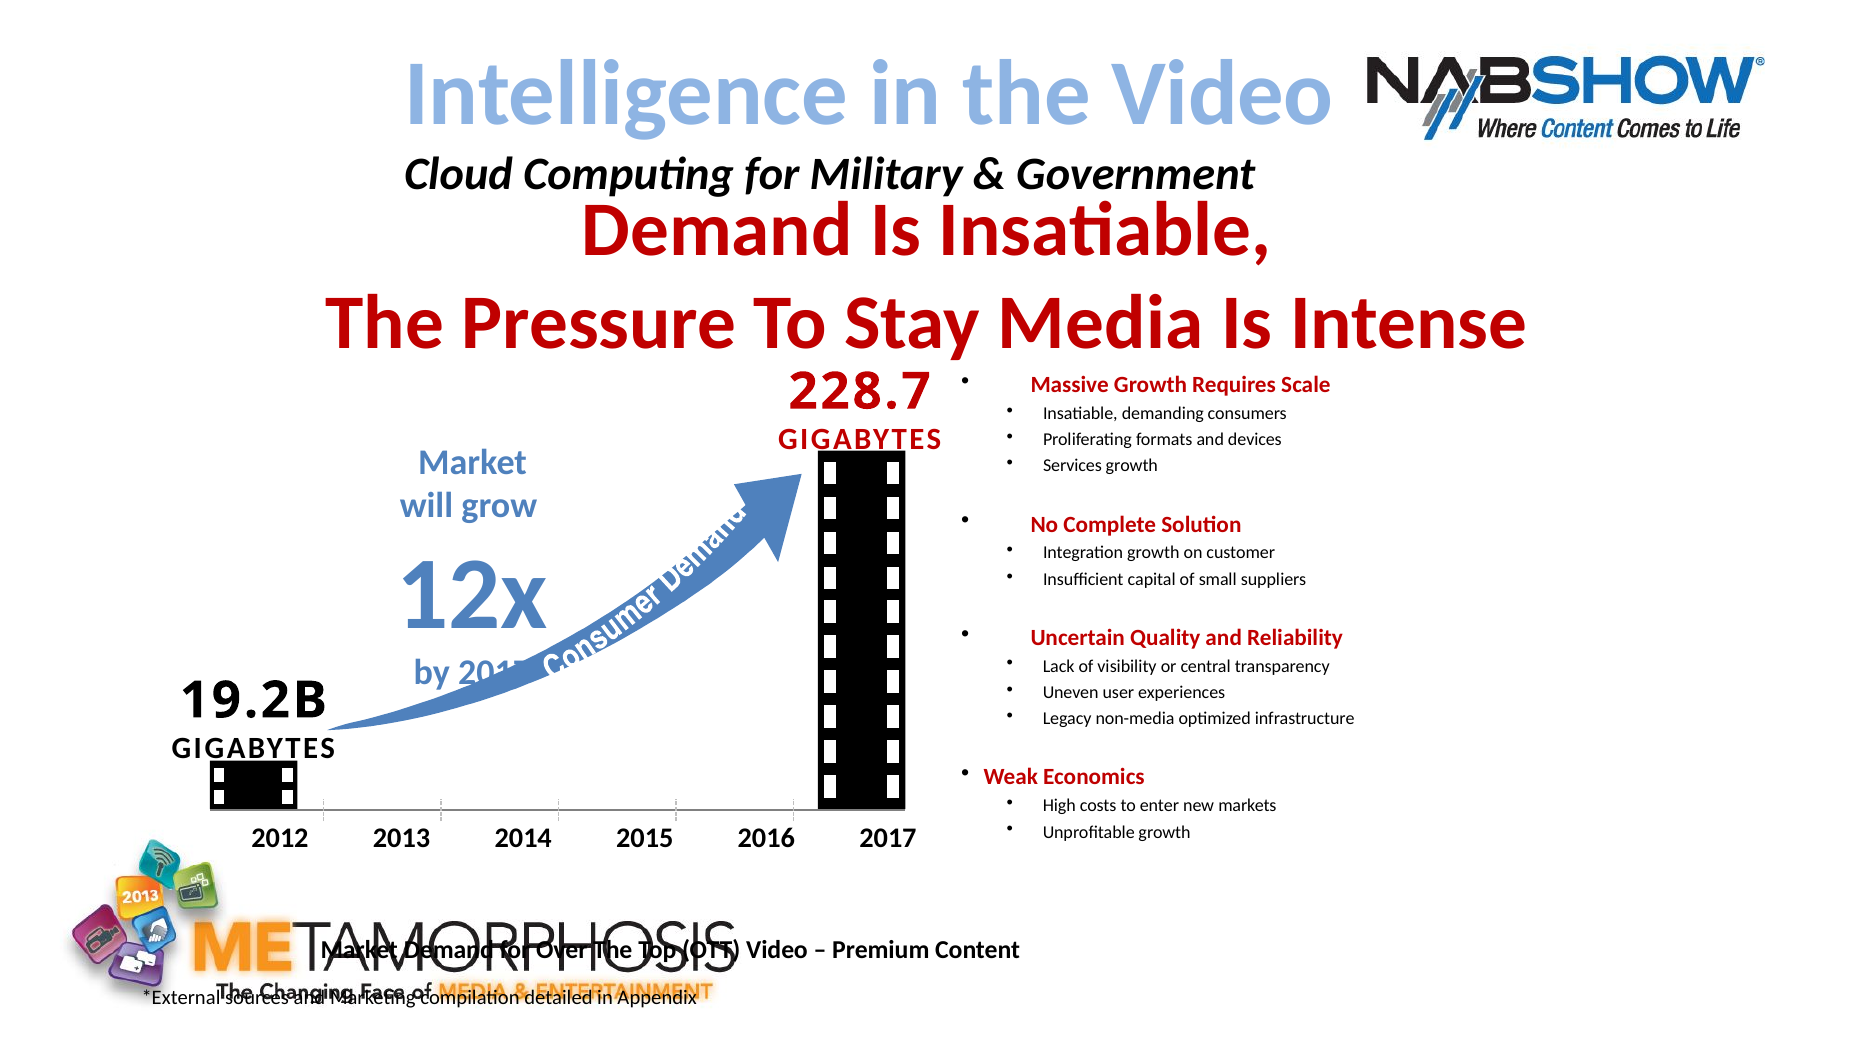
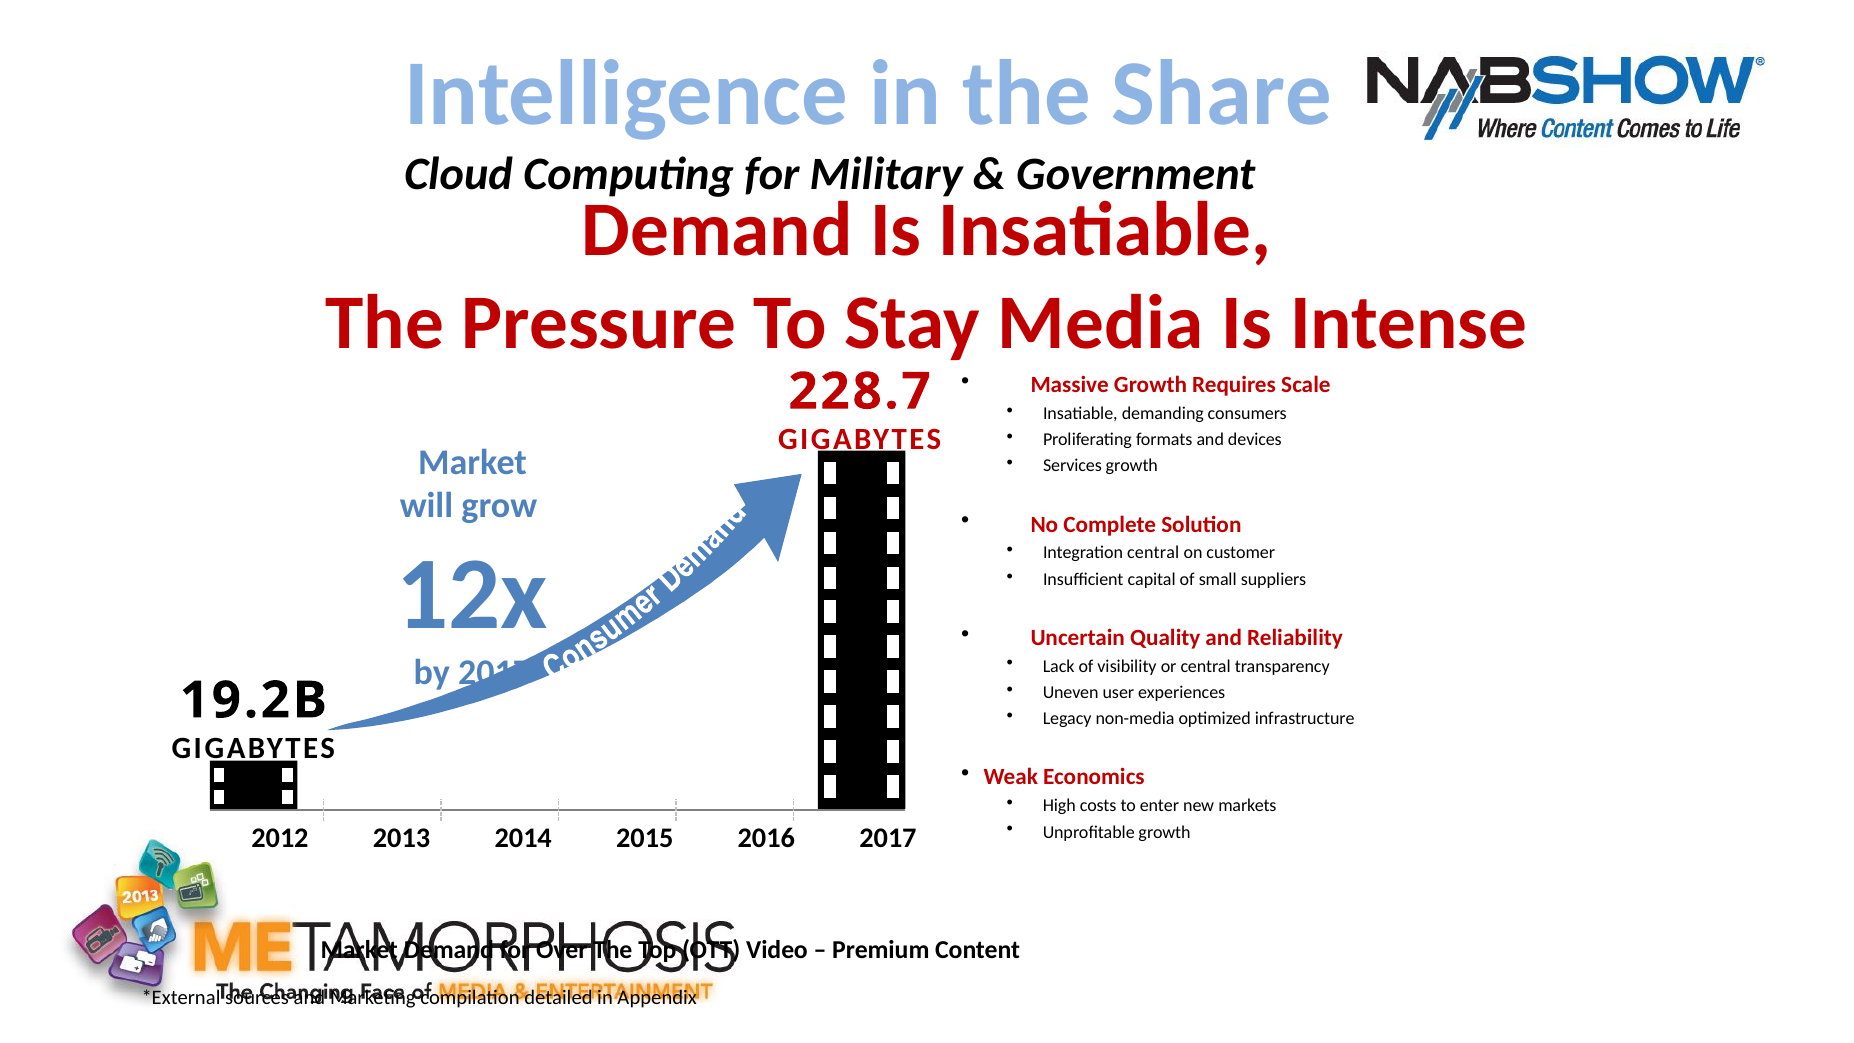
the Video: Video -> Share (1222, 94)
Integration growth: growth -> central (1153, 553)
